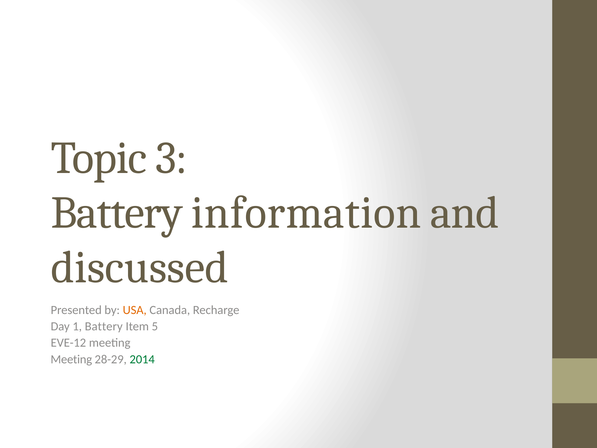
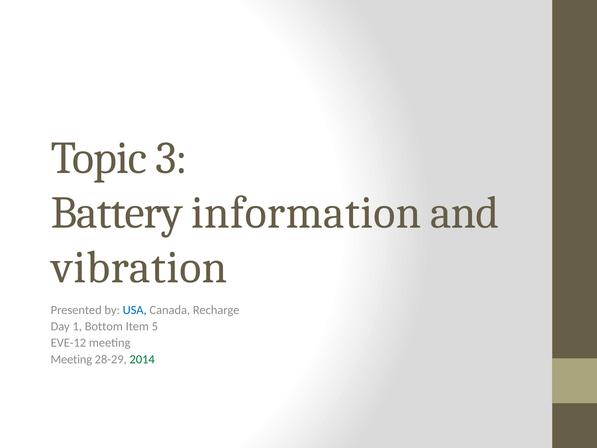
discussed: discussed -> vibration (139, 267)
USA colour: orange -> blue (135, 310)
1 Battery: Battery -> Bottom (104, 326)
